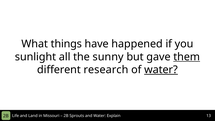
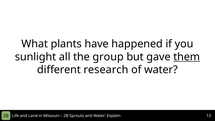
things: things -> plants (66, 44)
sunny: sunny -> group (108, 57)
water underline: present -> none (161, 70)
